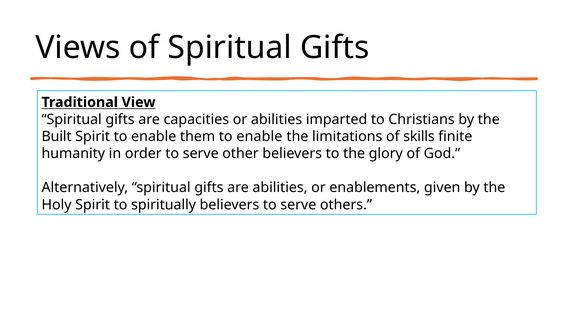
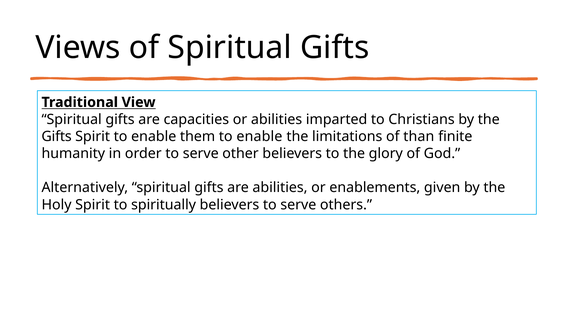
Built: Built -> Gifts (57, 136)
skills: skills -> than (419, 136)
